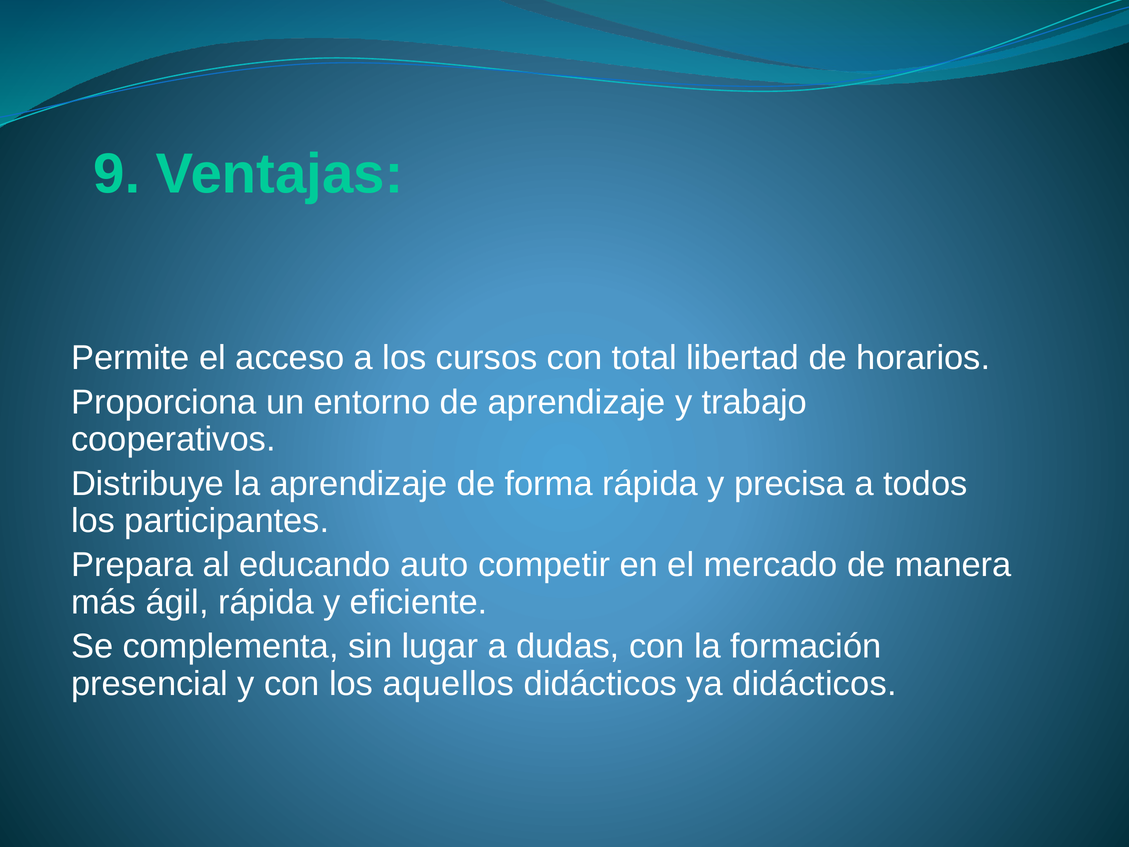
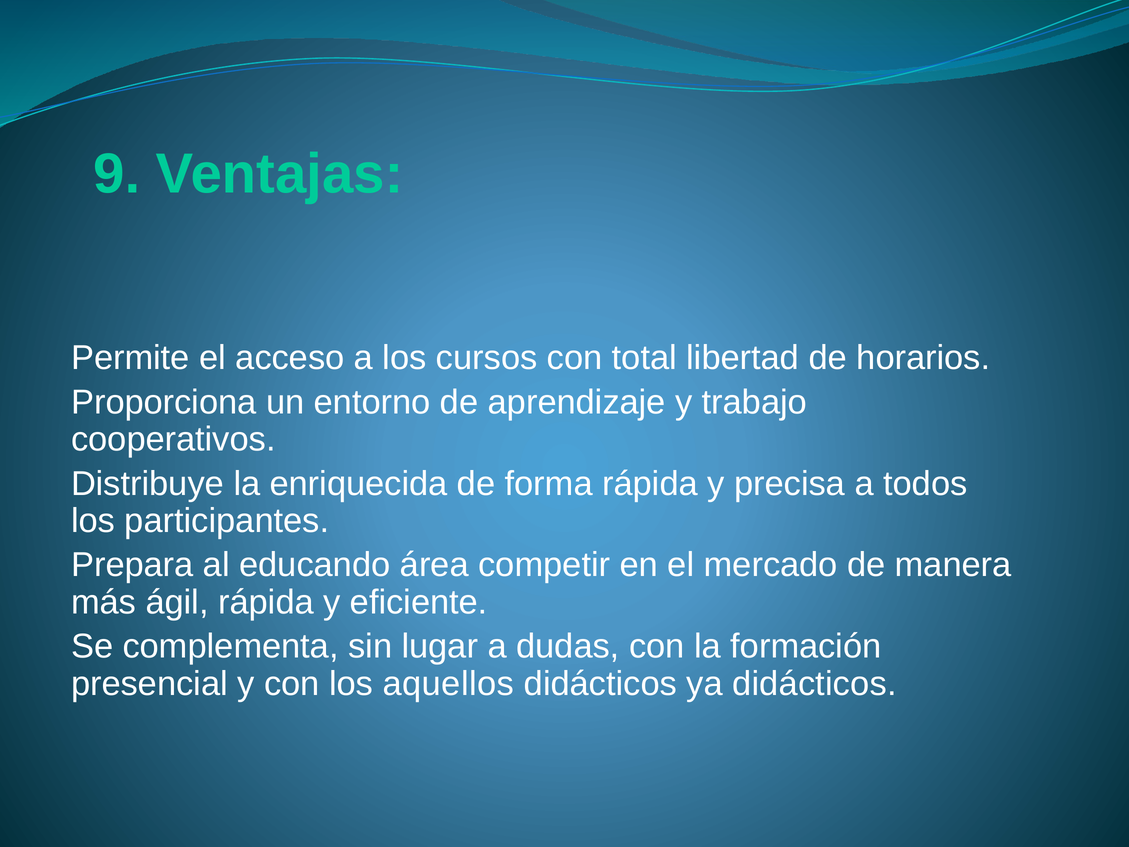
la aprendizaje: aprendizaje -> enriquecida (359, 484)
auto: auto -> área (434, 565)
